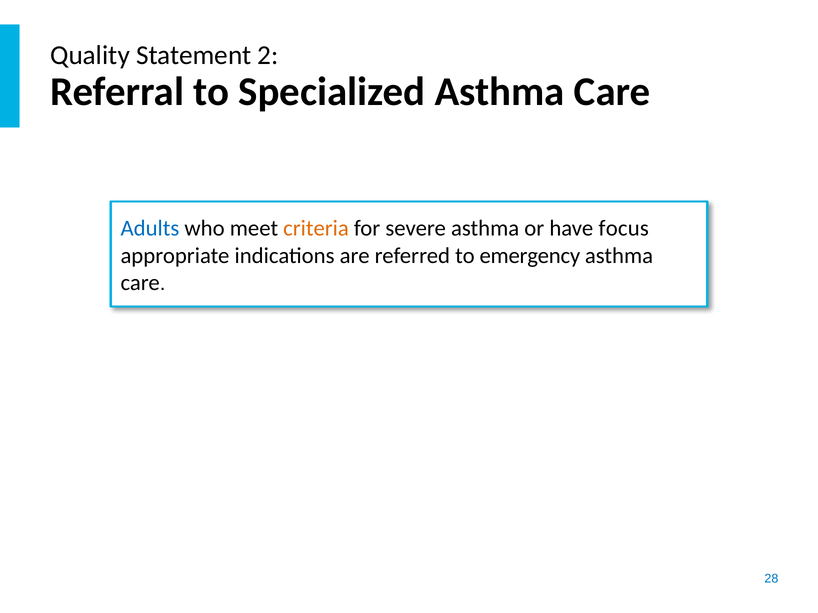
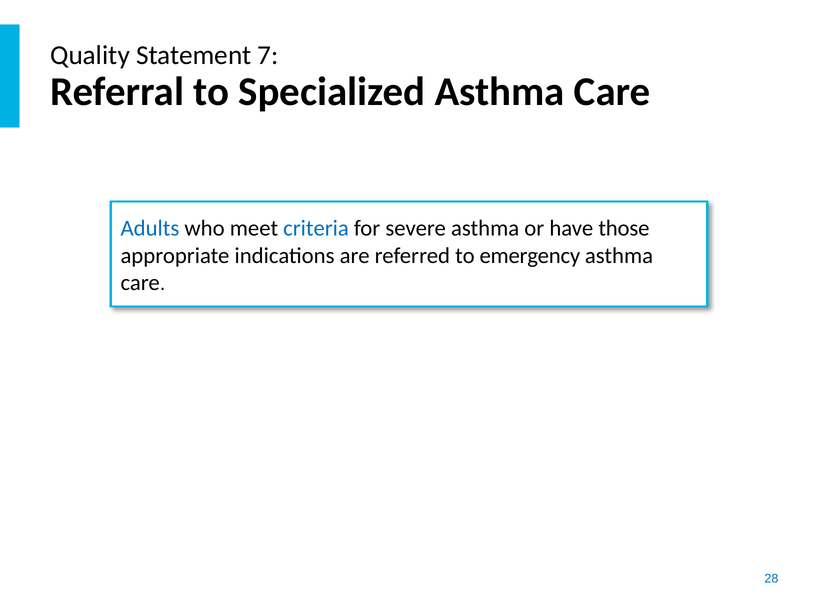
2: 2 -> 7 (268, 55)
criteria colour: orange -> blue (316, 228)
focus: focus -> those (624, 228)
